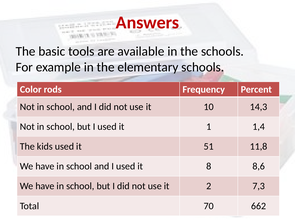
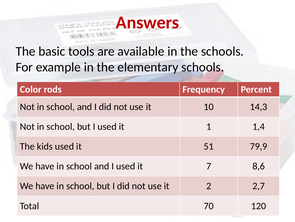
11,8: 11,8 -> 79,9 (259, 146)
8: 8 -> 7 (209, 166)
7,3: 7,3 -> 2,7 (259, 186)
662: 662 -> 120 (259, 205)
